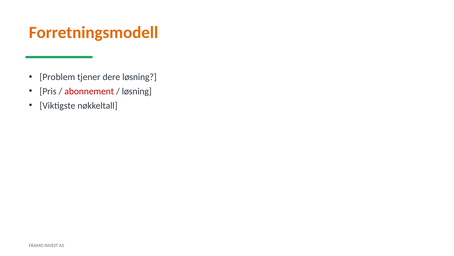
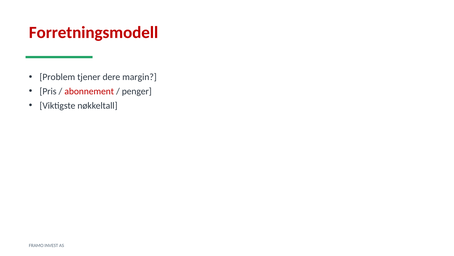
Forretningsmodell colour: orange -> red (94, 32)
dere løsning: løsning -> margin (139, 77)
løsning: løsning -> penger (137, 91)
